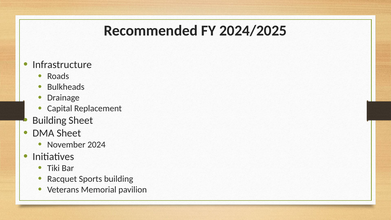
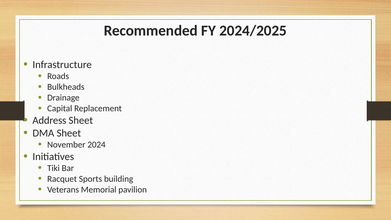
Building: Building -> Address (49, 120)
